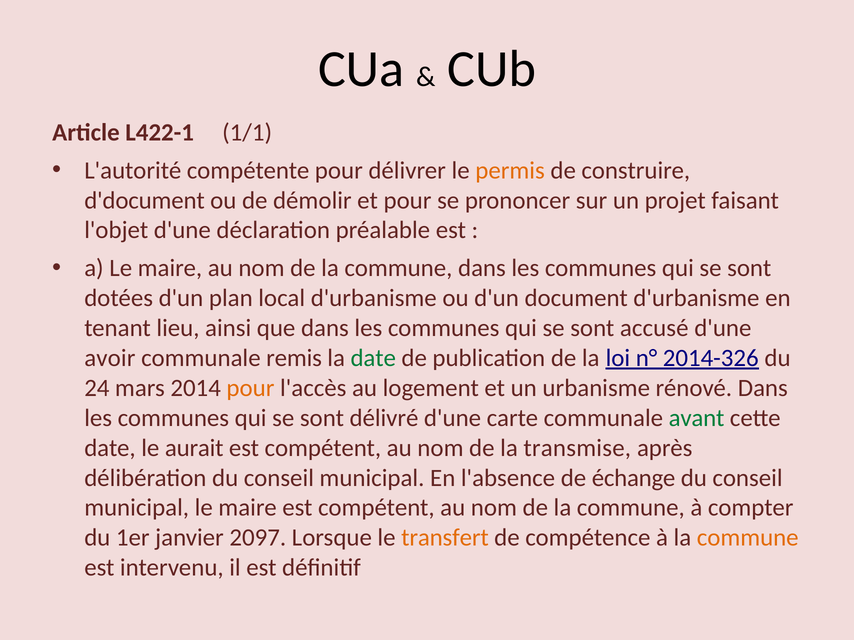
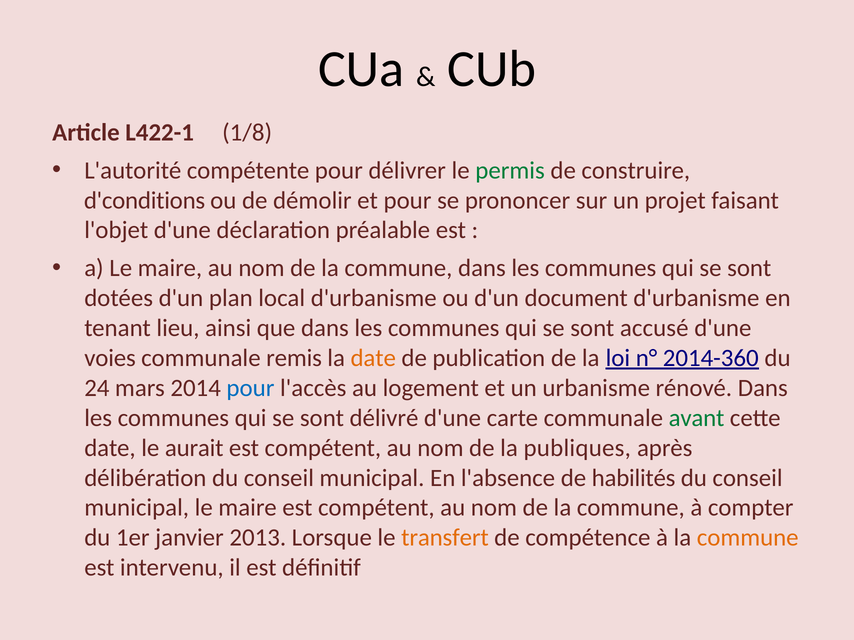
1/1: 1/1 -> 1/8 (247, 133)
permis colour: orange -> green (510, 171)
d'document: d'document -> d'conditions (145, 201)
avoir: avoir -> voies (110, 358)
date colour: green -> orange (373, 358)
2014-326: 2014-326 -> 2014-360 (711, 358)
pour colour: orange -> blue (250, 389)
transmise: transmise -> publiques (577, 448)
échange: échange -> habilités (634, 478)
2097: 2097 -> 2013 (258, 538)
